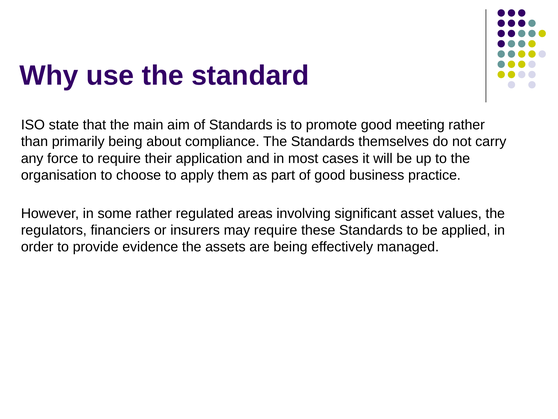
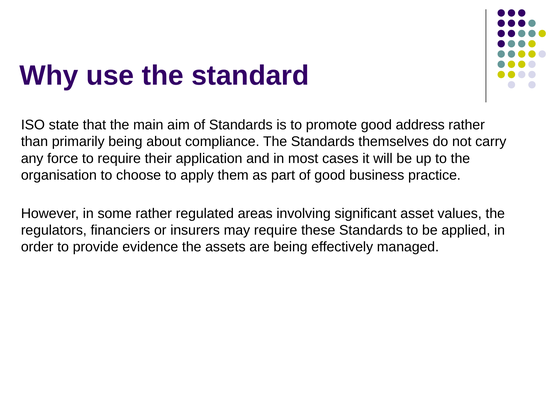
meeting: meeting -> address (420, 125)
